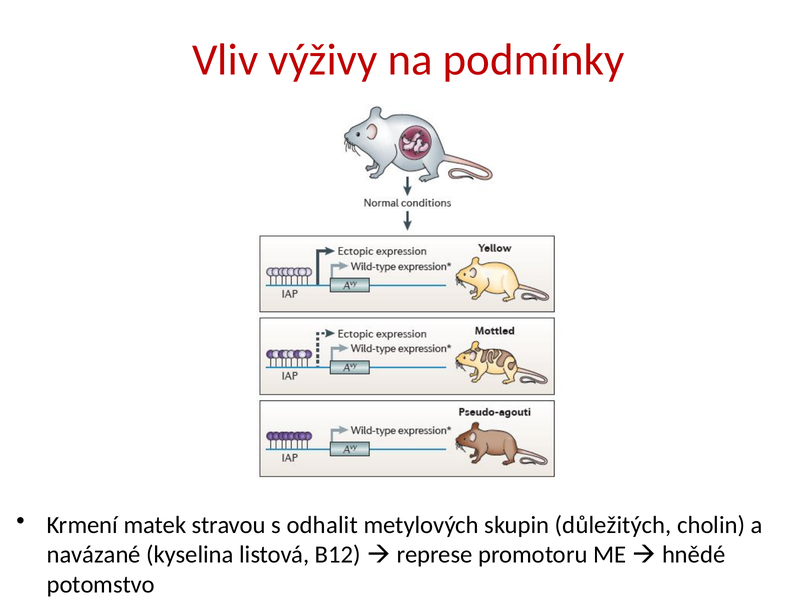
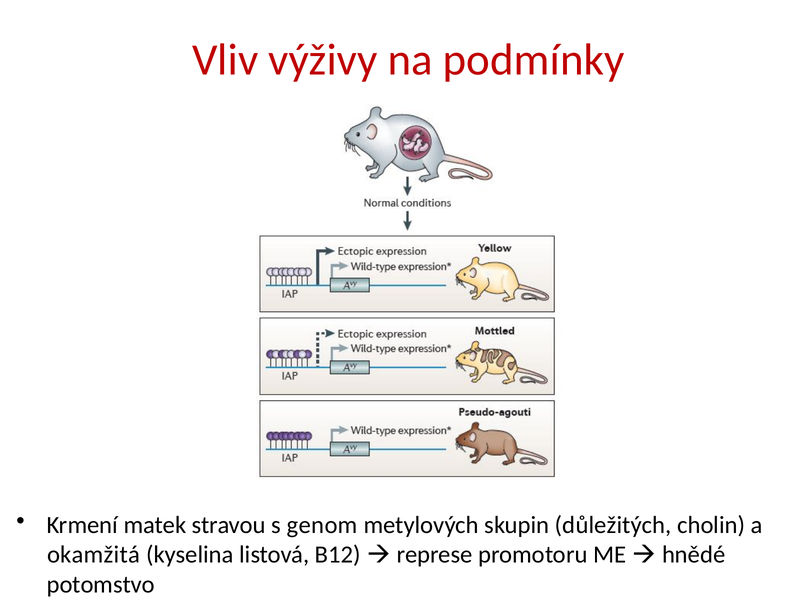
odhalit: odhalit -> genom (322, 525)
navázané: navázané -> okamžitá (94, 555)
